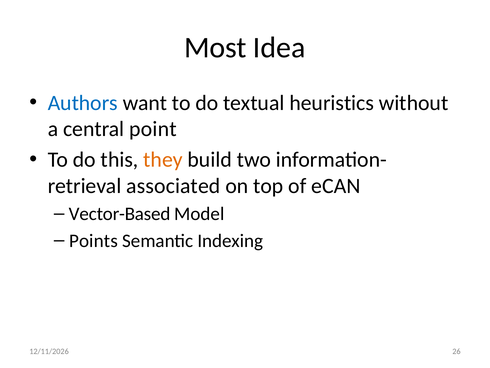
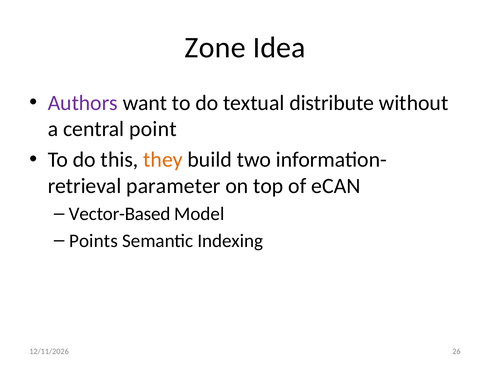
Most: Most -> Zone (215, 47)
Authors colour: blue -> purple (83, 103)
heuristics: heuristics -> distribute (332, 103)
associated: associated -> parameter (173, 186)
